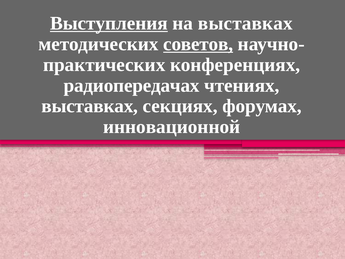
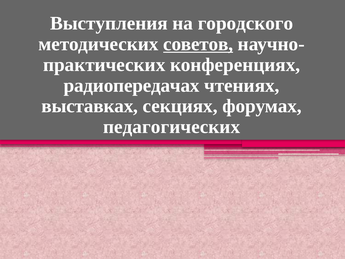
Выступления underline: present -> none (109, 23)
на выставках: выставках -> городского (245, 23)
инновационной: инновационной -> педагогических (172, 127)
